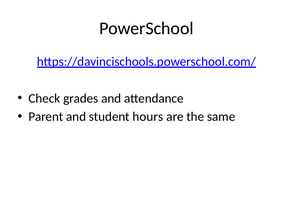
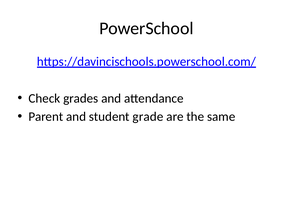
hours: hours -> grade (148, 116)
